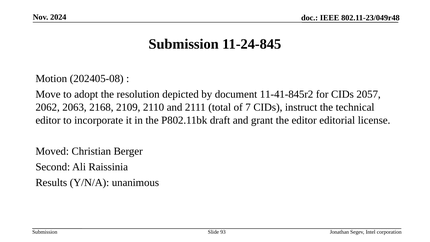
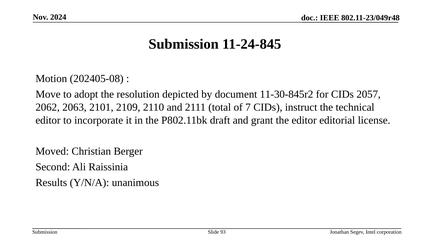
11-41-845r2: 11-41-845r2 -> 11-30-845r2 (287, 94)
2168: 2168 -> 2101 (101, 107)
